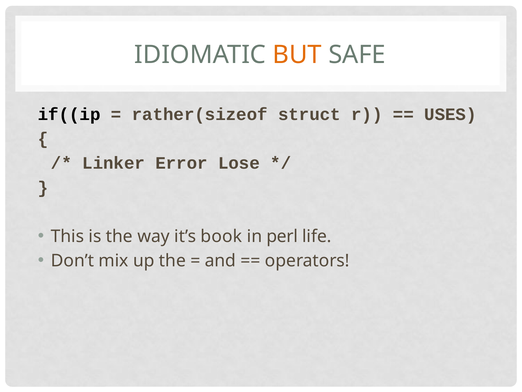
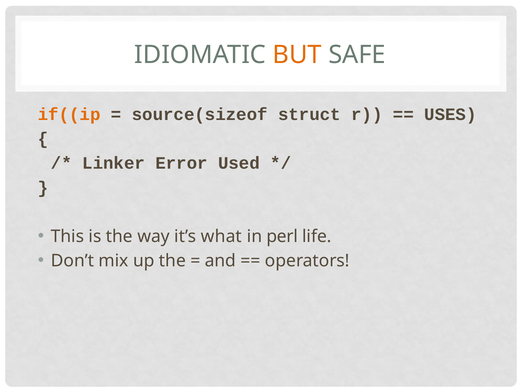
if((ip colour: black -> orange (69, 114)
rather(sizeof: rather(sizeof -> source(sizeof (200, 114)
Lose: Lose -> Used (239, 163)
book: book -> what (221, 236)
